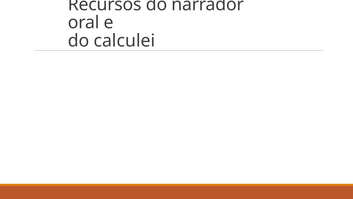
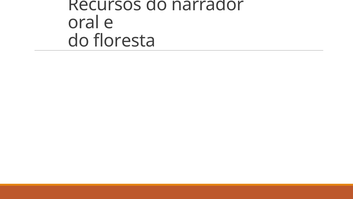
calculei: calculei -> floresta (124, 41)
